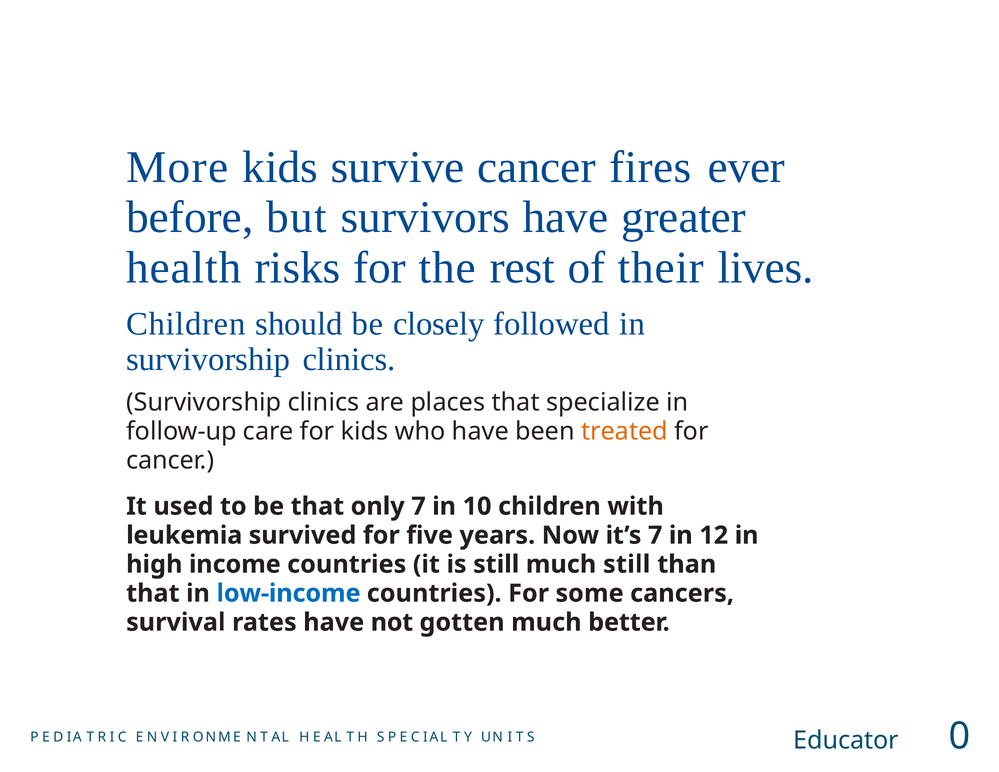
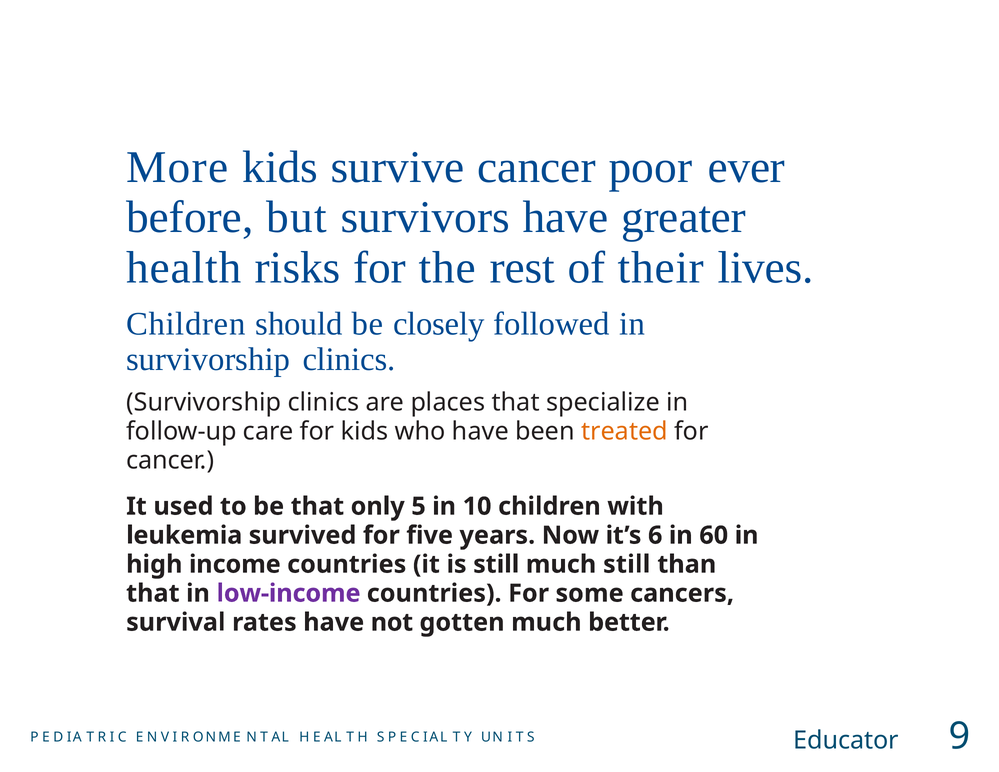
fires: fires -> poor (650, 167)
only 7: 7 -> 5 (419, 506)
it’s 7: 7 -> 6 (655, 535)
12: 12 -> 60 (714, 535)
low-income colour: blue -> purple (289, 593)
0: 0 -> 9 (959, 736)
